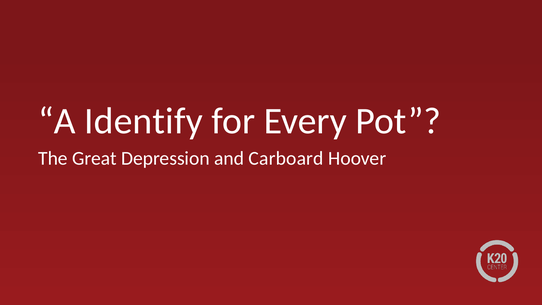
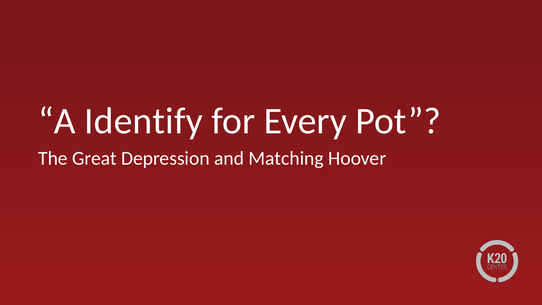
Carboard: Carboard -> Matching (286, 158)
